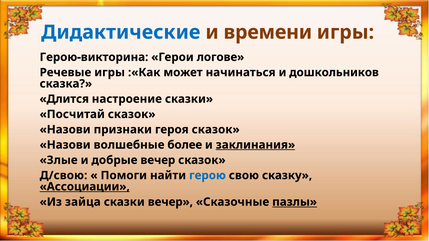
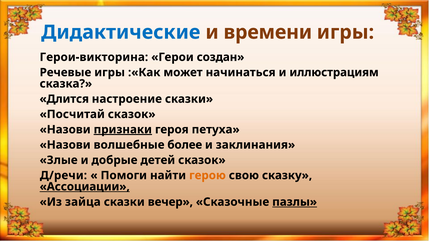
Герою-викторина: Герою-викторина -> Герои-викторина (94, 57)
логове: логове -> создан (221, 57)
дошкольников: дошкольников -> иллюстрациям (334, 72)
признаки underline: none -> present (123, 130)
героя сказок: сказок -> петуха (216, 130)
заклинания underline: present -> none (255, 145)
добрые вечер: вечер -> детей (158, 160)
Д/свою: Д/свою -> Д/речи (63, 176)
герою colour: blue -> orange (207, 176)
